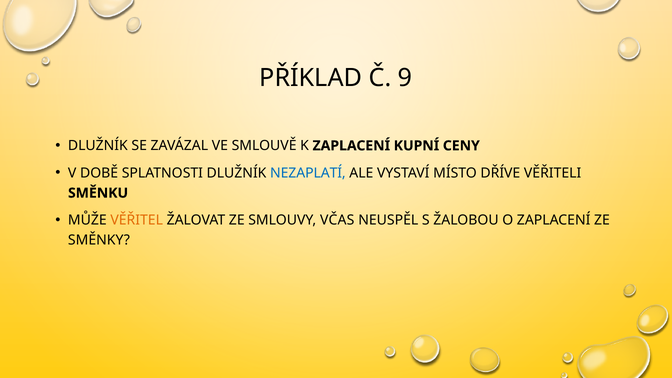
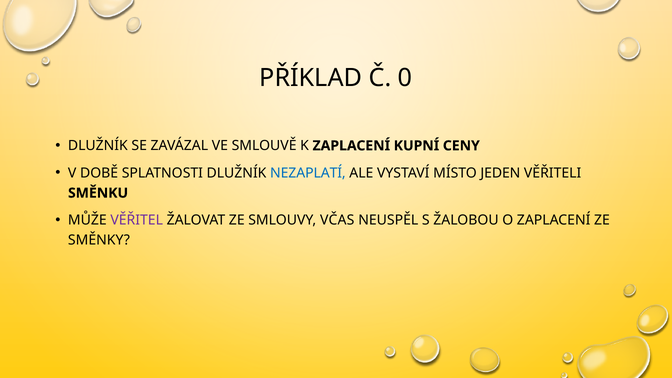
9: 9 -> 0 (405, 78)
DŘÍVE: DŘÍVE -> JEDEN (500, 173)
VĚŘITEL colour: orange -> purple (137, 220)
